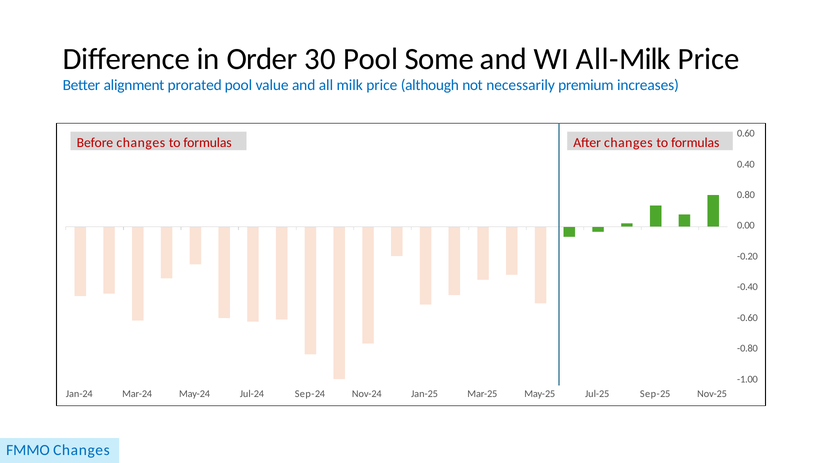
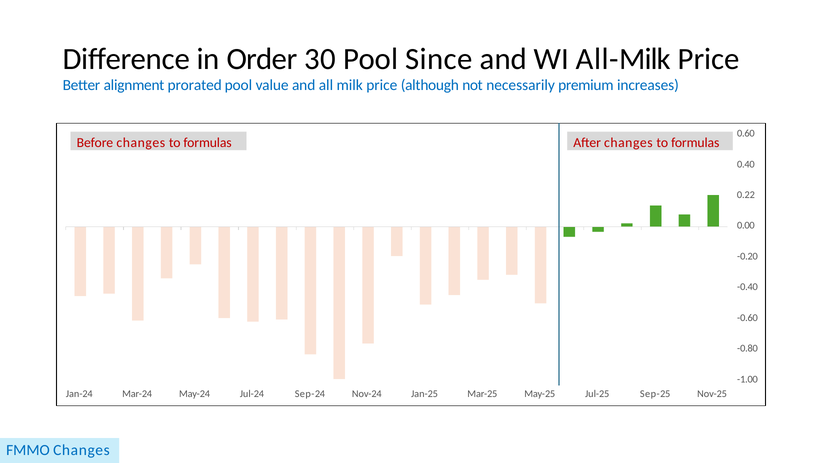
Some: Some -> Since (439, 59)
0.80: 0.80 -> 0.22 (746, 195)
